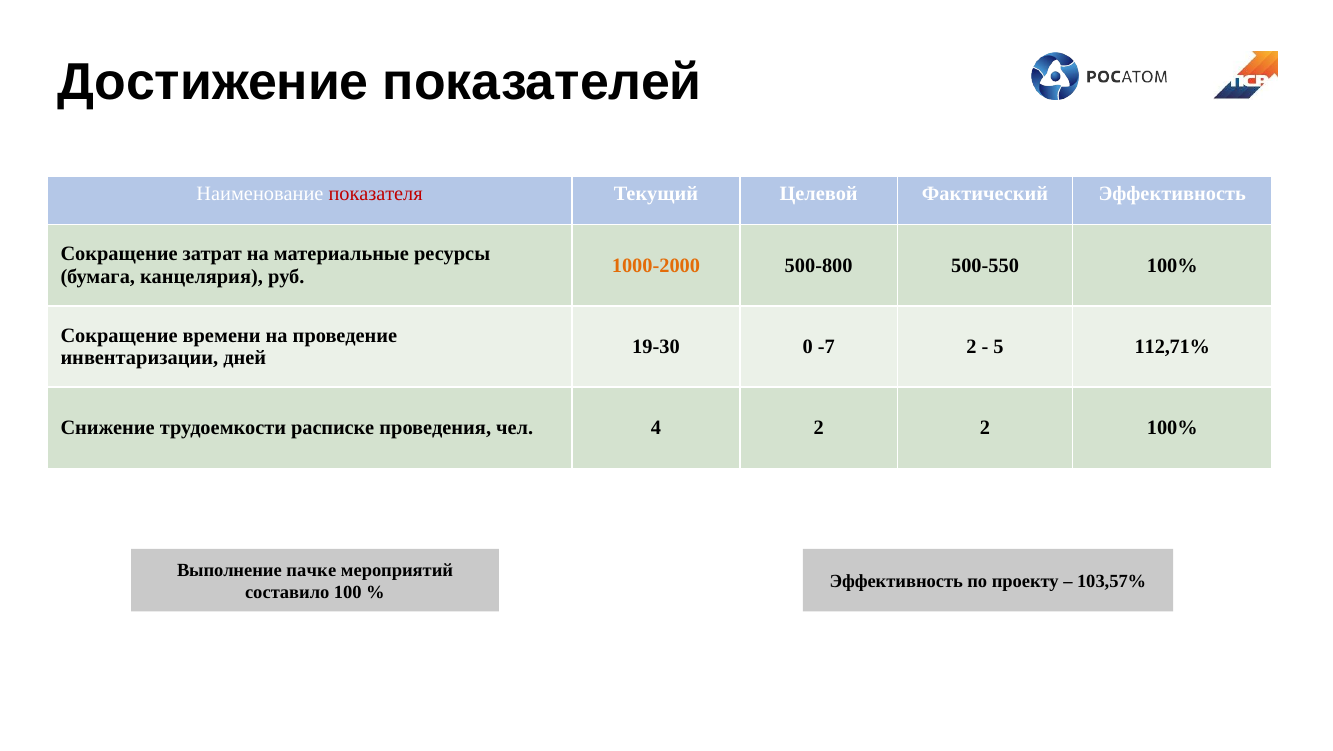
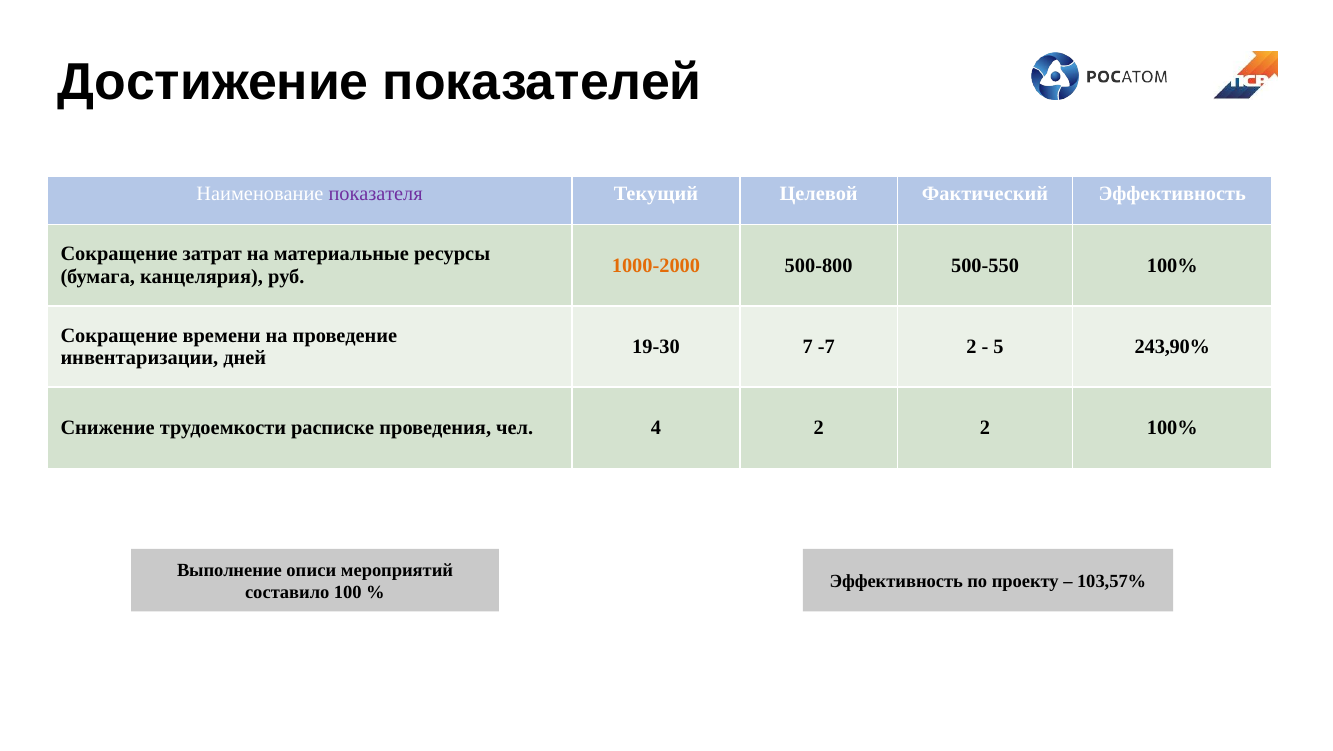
показателя colour: red -> purple (376, 194)
0: 0 -> 7 (808, 346)
112,71%: 112,71% -> 243,90% (1172, 346)
пачке: пачке -> описи (311, 570)
